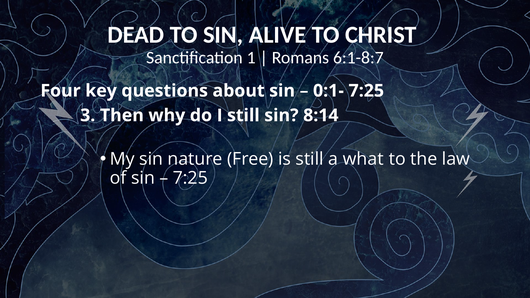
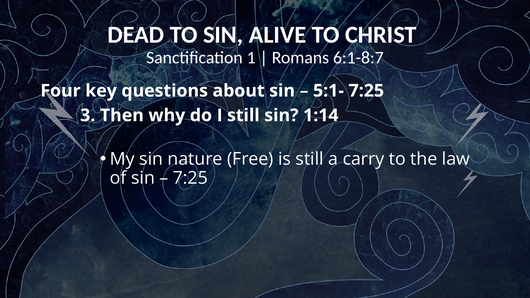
0:1-: 0:1- -> 5:1- (329, 91)
8:14: 8:14 -> 1:14 (321, 115)
what: what -> carry (363, 159)
